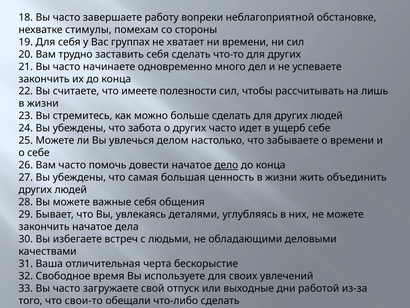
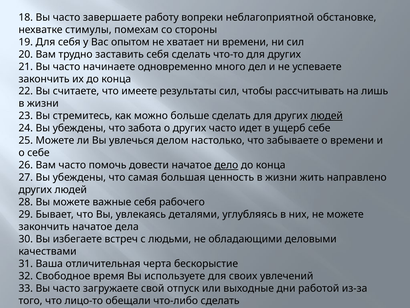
группах: группах -> опытом (130, 42)
полезности: полезности -> результаты (188, 91)
людей underline: none -> present (327, 116)
объединить: объединить -> направлено (357, 177)
общения: общения -> рабочего (182, 202)
свои-то: свои-то -> лицо-то (84, 300)
